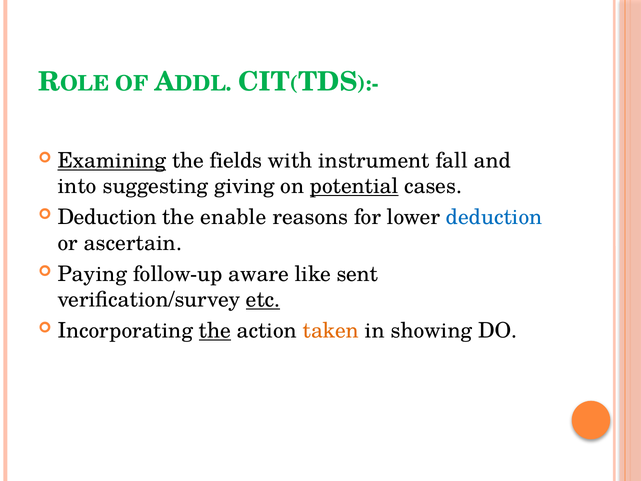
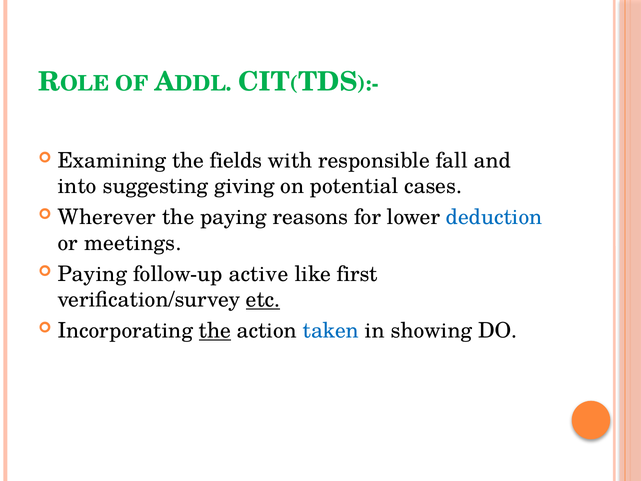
Examining underline: present -> none (112, 161)
instrument: instrument -> responsible (374, 161)
potential underline: present -> none (354, 186)
Deduction: Deduction -> Wherever (107, 217)
the enable: enable -> paying (233, 217)
ascertain: ascertain -> meetings (133, 243)
aware: aware -> active (258, 274)
sent: sent -> first (357, 274)
taken colour: orange -> blue (331, 331)
